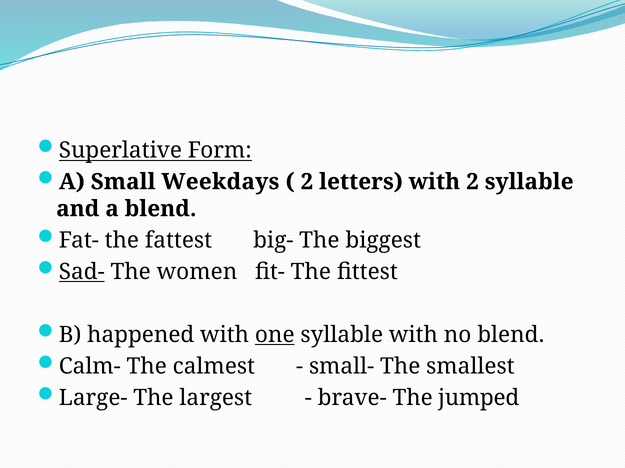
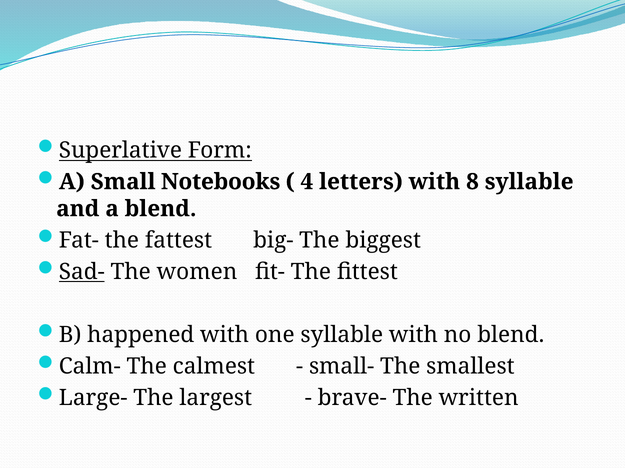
Weekdays: Weekdays -> Notebooks (221, 182)
2: 2 -> 4 (307, 182)
with 2: 2 -> 8 (472, 182)
one underline: present -> none (275, 335)
jumped: jumped -> written (479, 399)
